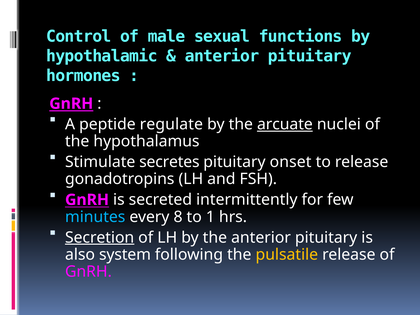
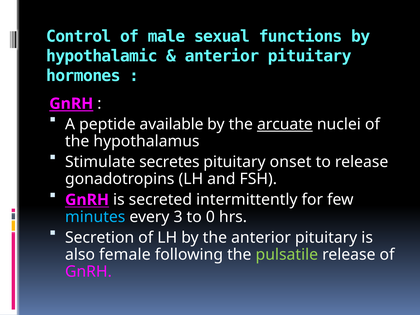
regulate: regulate -> available (172, 124)
8: 8 -> 3 (178, 217)
1: 1 -> 0 (210, 217)
Secretion underline: present -> none (100, 238)
system: system -> female (125, 255)
pulsatile colour: yellow -> light green (287, 255)
